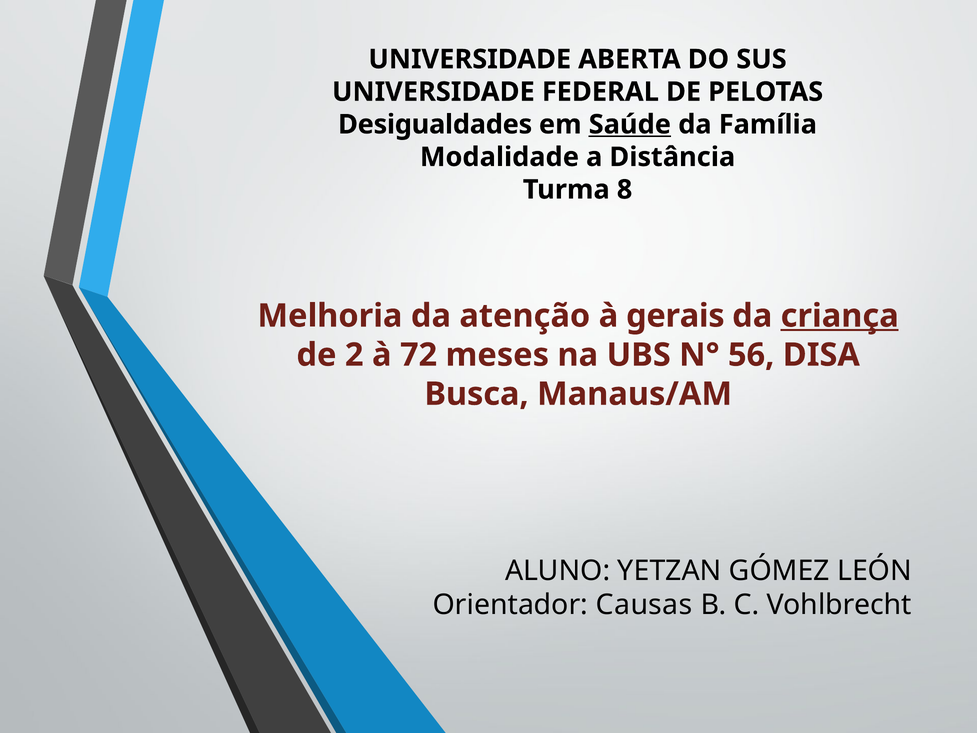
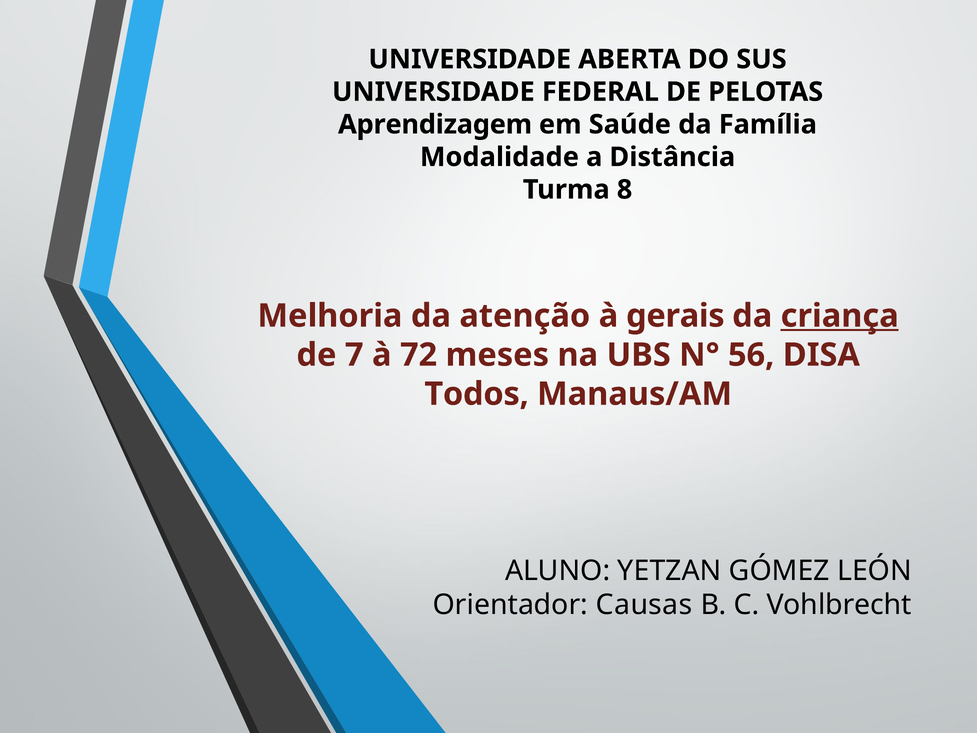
Desigualdades: Desigualdades -> Aprendizagem (435, 124)
Saúde underline: present -> none (630, 124)
2: 2 -> 7 (354, 355)
Busca: Busca -> Todos (477, 394)
